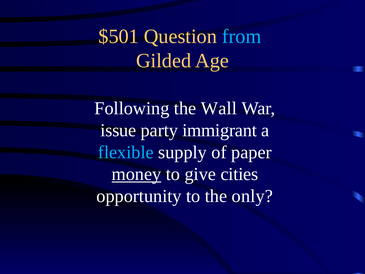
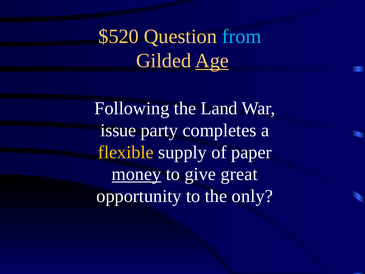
$501: $501 -> $520 (119, 36)
Age underline: none -> present (212, 61)
Wall: Wall -> Land (219, 108)
immigrant: immigrant -> completes (220, 130)
flexible colour: light blue -> yellow (126, 152)
cities: cities -> great (239, 174)
